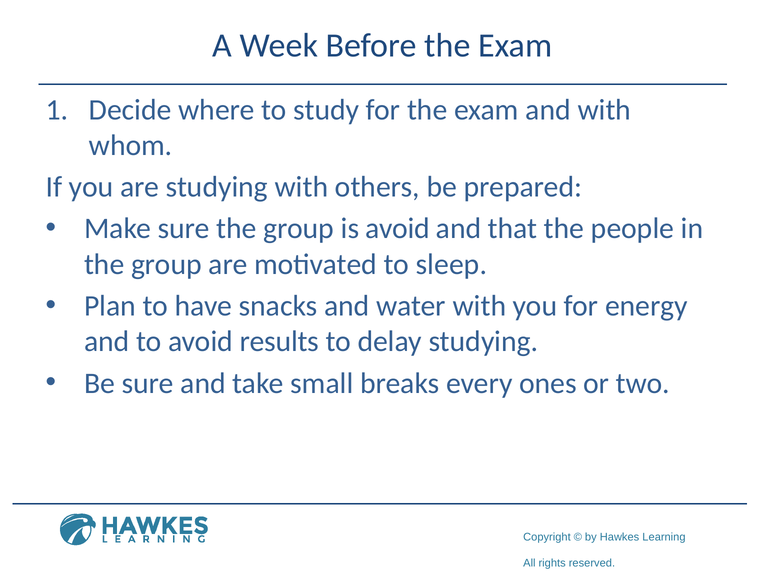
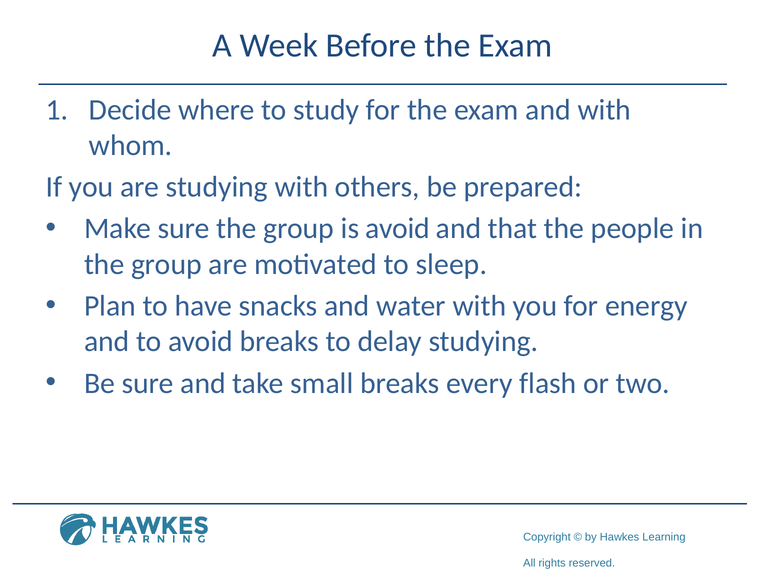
avoid results: results -> breaks (279, 341)
ones: ones -> flash (548, 383)
